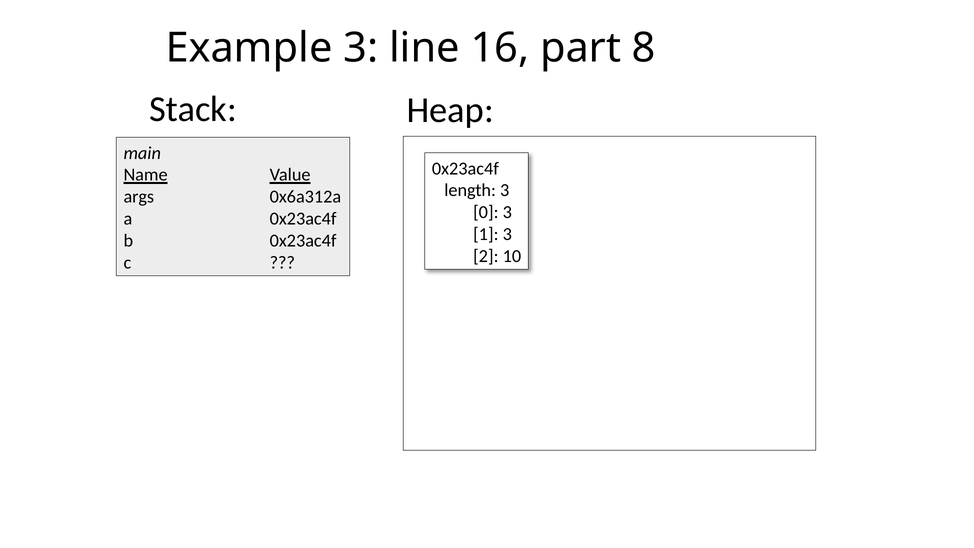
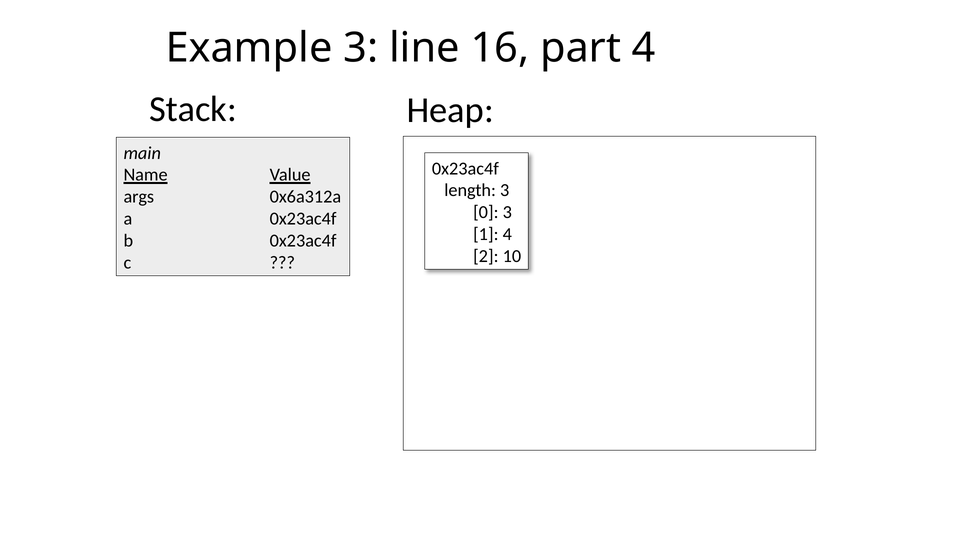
part 8: 8 -> 4 (644, 48)
1 3: 3 -> 4 (507, 234)
